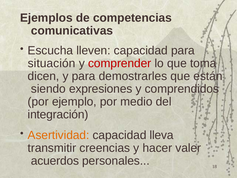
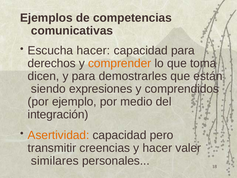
Escucha lleven: lleven -> hacer (93, 50)
situación: situación -> derechos (52, 63)
comprender colour: red -> orange (120, 63)
lleva: lleva -> pero (162, 135)
acuerdos: acuerdos -> similares (55, 161)
